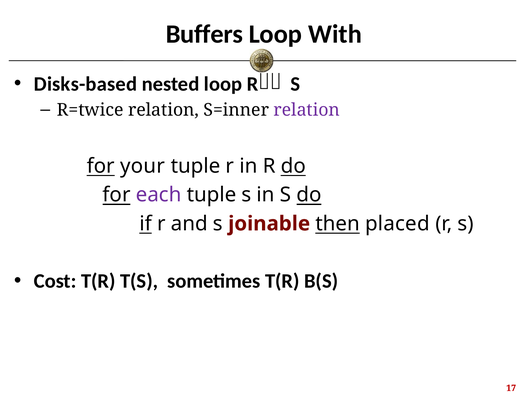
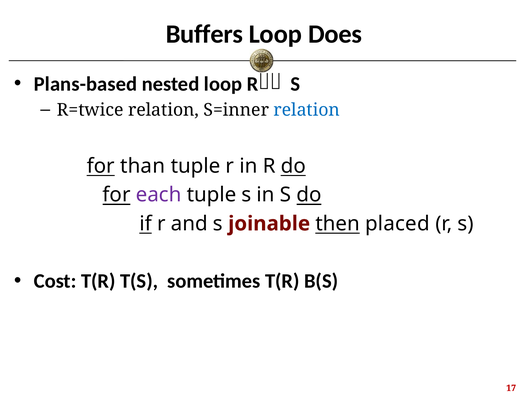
With: With -> Does (335, 34)
Disks-based: Disks-based -> Plans-based (86, 84)
relation colour: purple -> blue (307, 110)
your: your -> than (143, 166)
